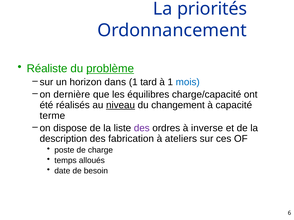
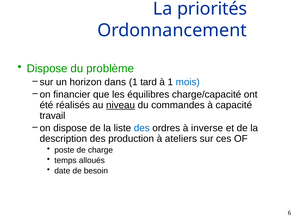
Réaliste: Réaliste -> Dispose (47, 69)
problème underline: present -> none (110, 69)
dernière: dernière -> financier (72, 95)
changement: changement -> commandes (178, 105)
terme: terme -> travail (52, 116)
des colour: purple -> blue (142, 128)
fabrication: fabrication -> production (131, 139)
